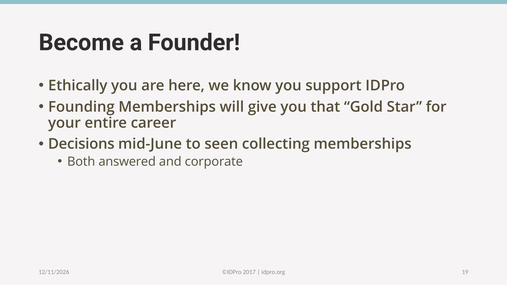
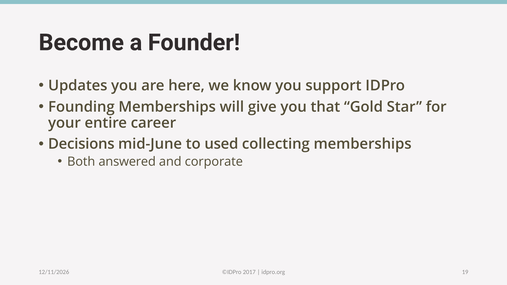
Ethically: Ethically -> Updates (78, 86)
seen: seen -> used (221, 144)
